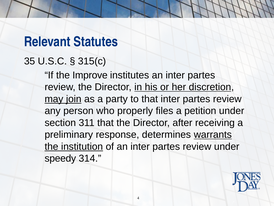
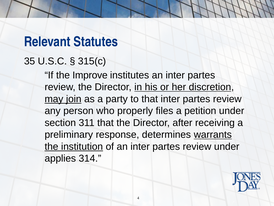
speedy: speedy -> applies (60, 158)
